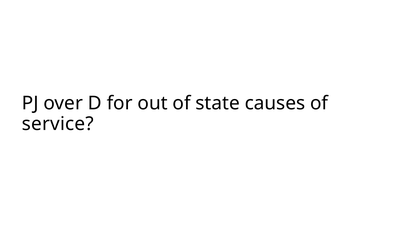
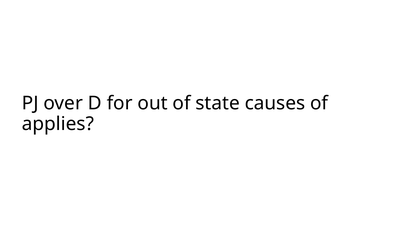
service: service -> applies (58, 124)
